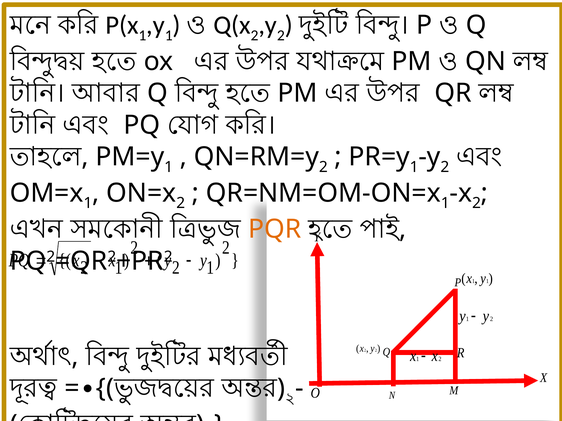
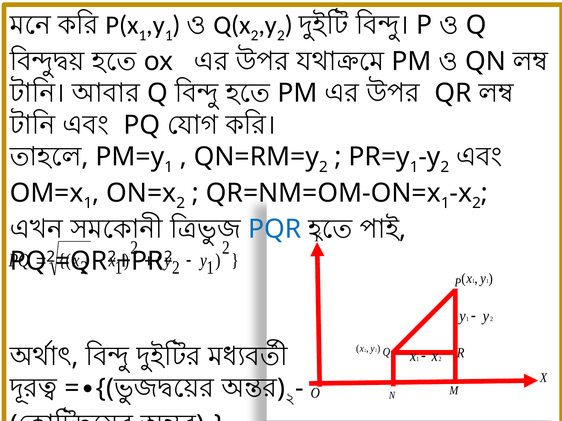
PQR colour: orange -> blue (275, 229)
